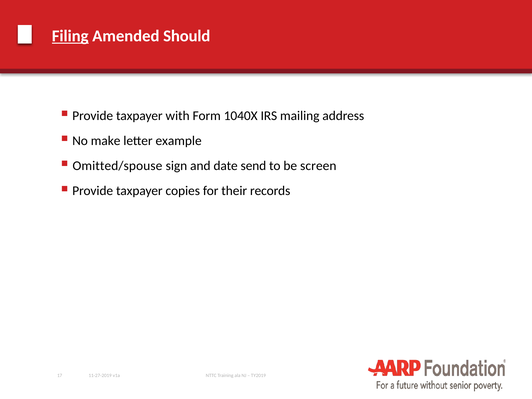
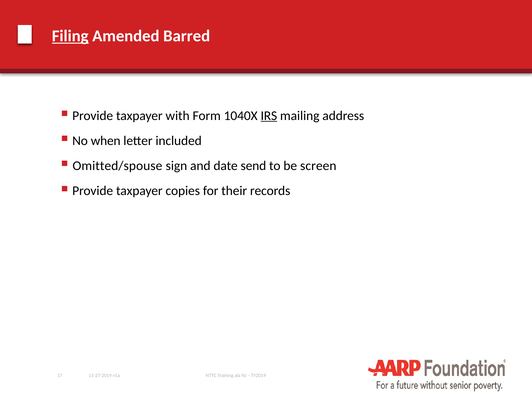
Should: Should -> Barred (187, 36)
IRS underline: none -> present (269, 116)
make: make -> when (106, 141)
example: example -> included (179, 141)
